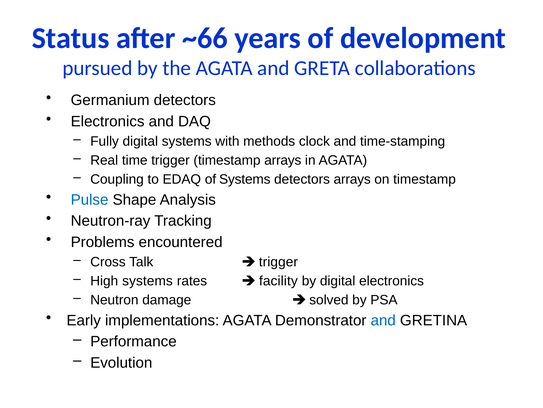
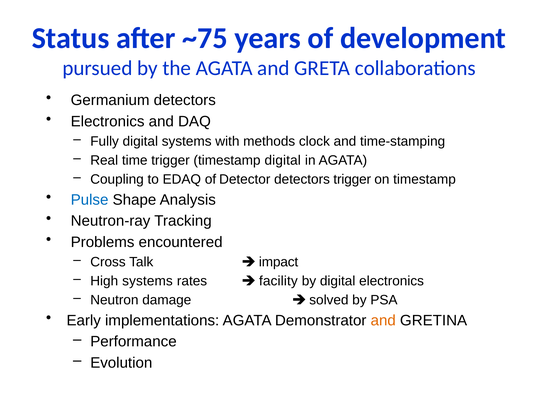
~66: ~66 -> ~75 (205, 38)
timestamp arrays: arrays -> digital (283, 160)
of Systems: Systems -> Detector (245, 179)
detectors arrays: arrays -> trigger (352, 179)
trigger: trigger -> impact (279, 261)
and colour: blue -> orange (383, 320)
